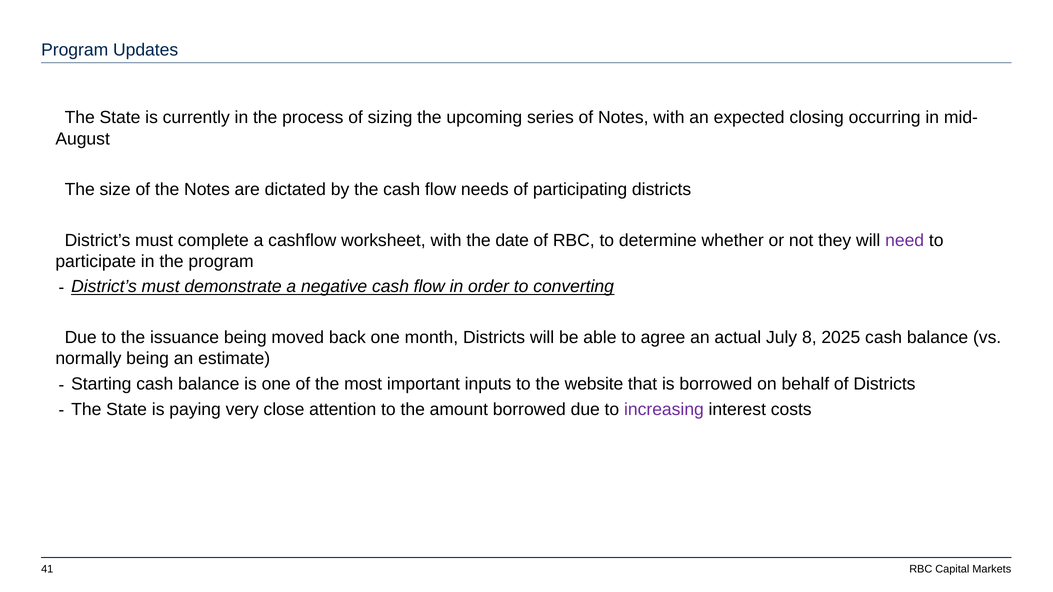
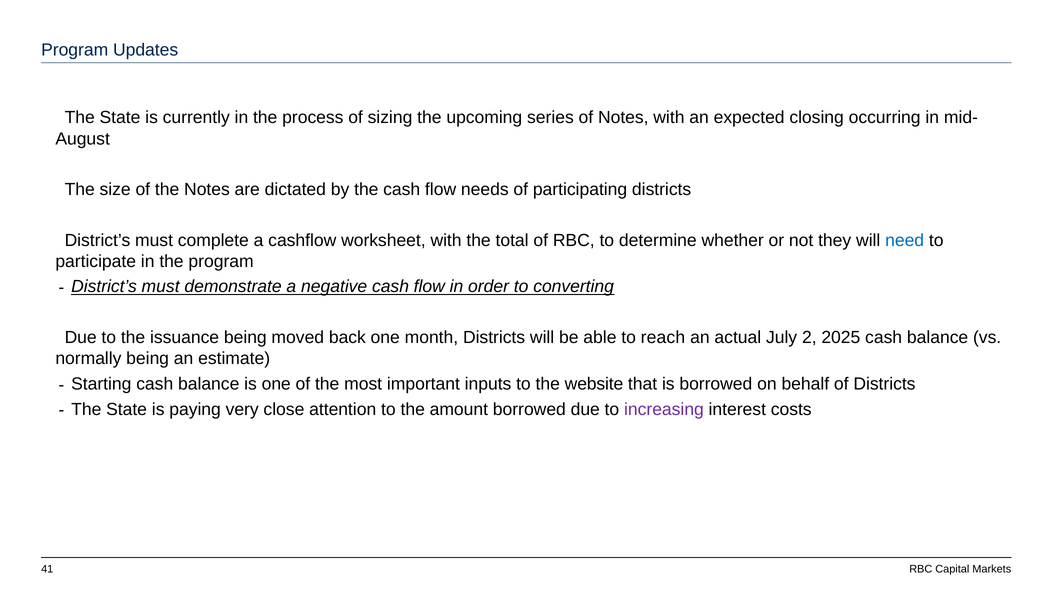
date: date -> total (512, 240)
need colour: purple -> blue (905, 240)
agree: agree -> reach (663, 338)
8: 8 -> 2 (809, 338)
